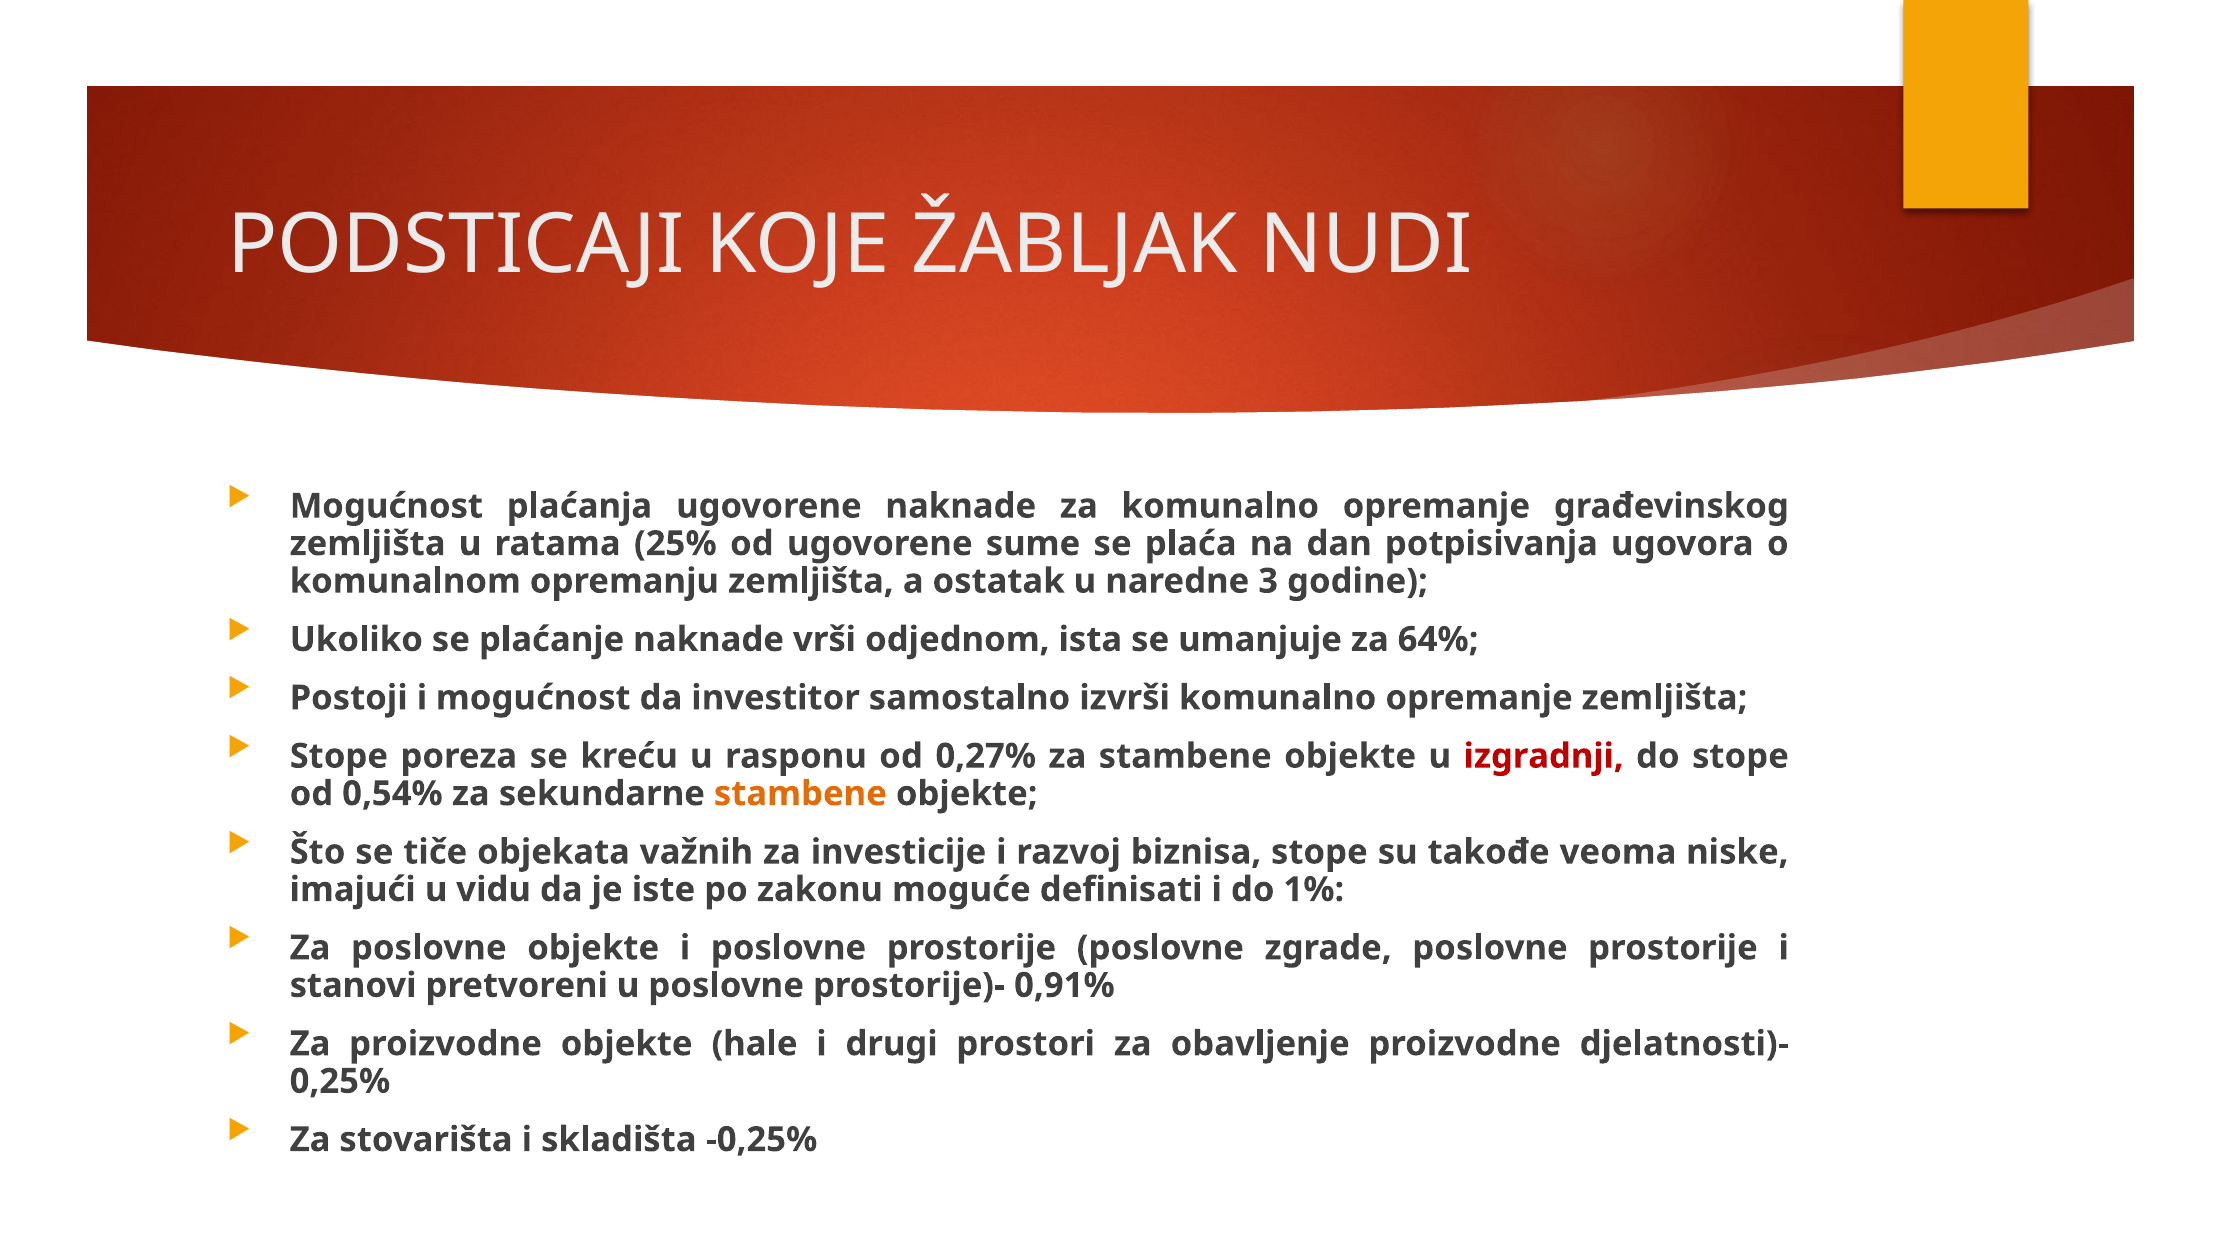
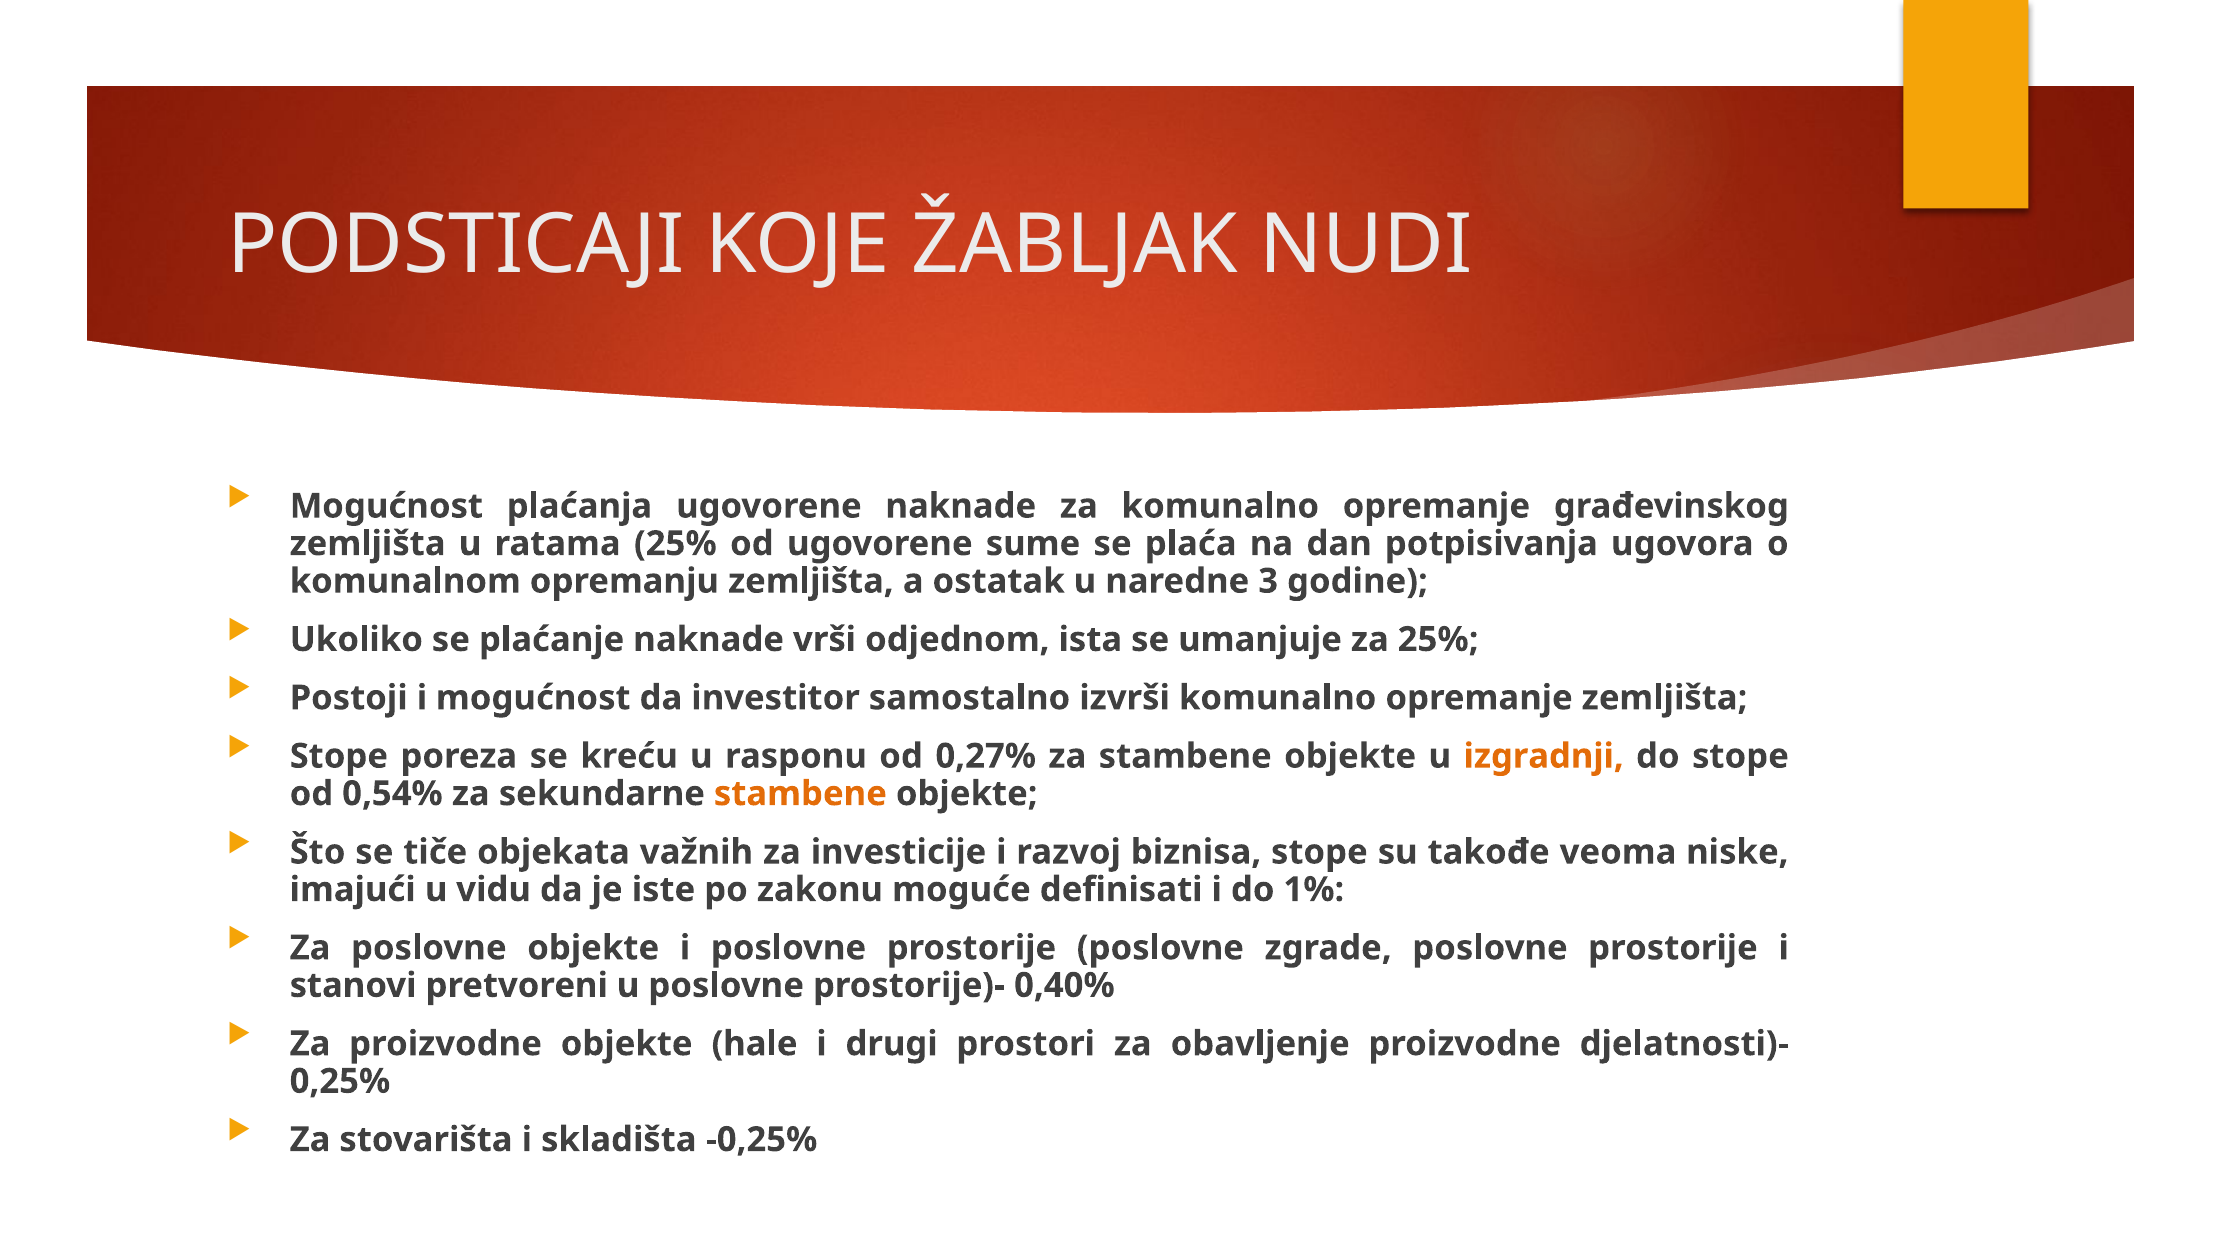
za 64%: 64% -> 25% (1438, 639)
izgradnji colour: red -> orange (1544, 756)
0,91%: 0,91% -> 0,40% (1064, 985)
